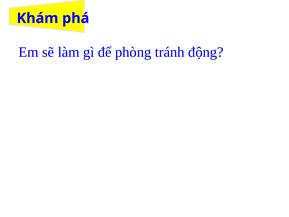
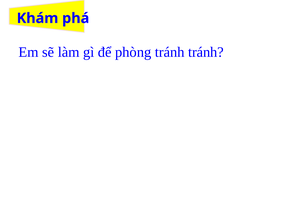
tránh động: động -> tránh (206, 52)
